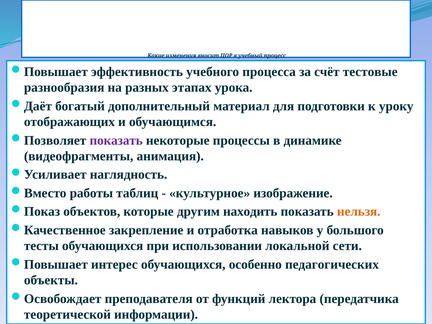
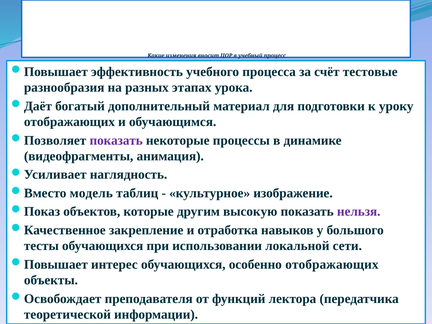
работы: работы -> модель (91, 193)
находить: находить -> высокую (250, 212)
нельзя colour: orange -> purple (359, 212)
особенно педагогических: педагогических -> отображающих (332, 264)
